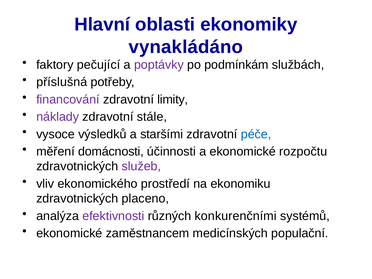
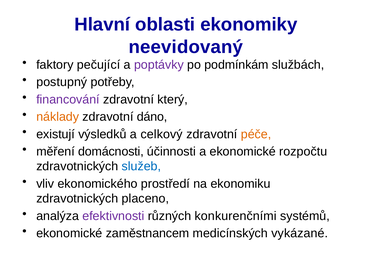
vynakládáno: vynakládáno -> neevidovaný (186, 47)
příslušná: příslušná -> postupný (62, 82)
limity: limity -> který (173, 99)
náklady colour: purple -> orange (58, 117)
stále: stále -> dáno (152, 117)
vysoce: vysoce -> existují (56, 134)
staršími: staršími -> celkový (162, 134)
péče colour: blue -> orange (256, 134)
služeb colour: purple -> blue (141, 166)
populační: populační -> vykázané (300, 233)
